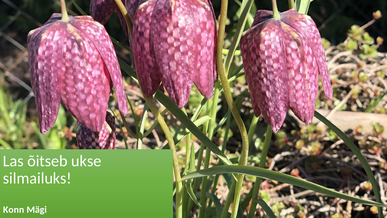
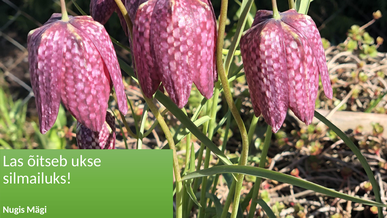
Konn: Konn -> Nugis (14, 209)
